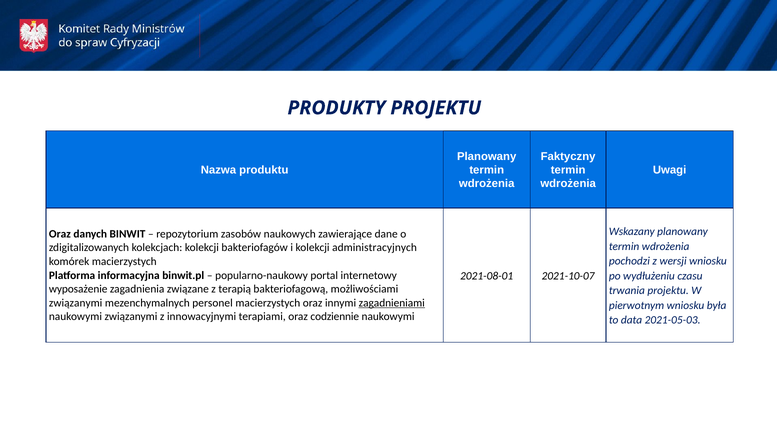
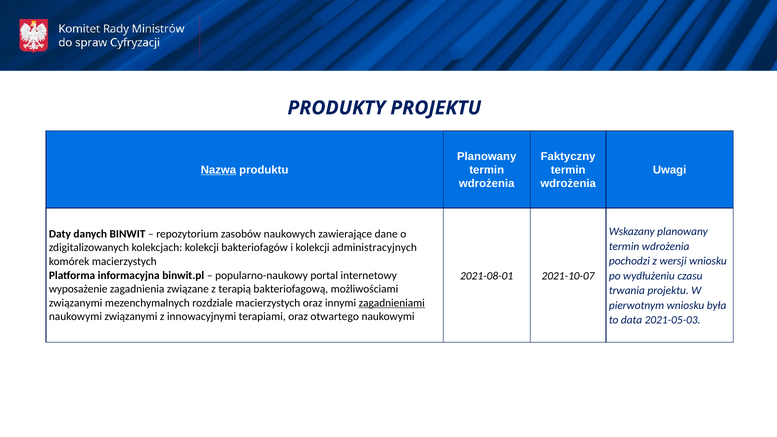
Nazwa underline: none -> present (218, 170)
Oraz: Oraz -> Daty (60, 234)
personel: personel -> rozdziale (213, 303)
codziennie: codziennie -> otwartego (335, 317)
